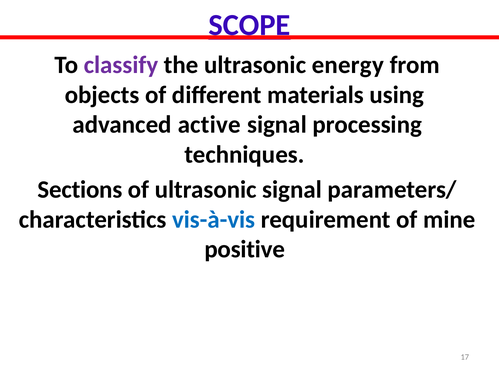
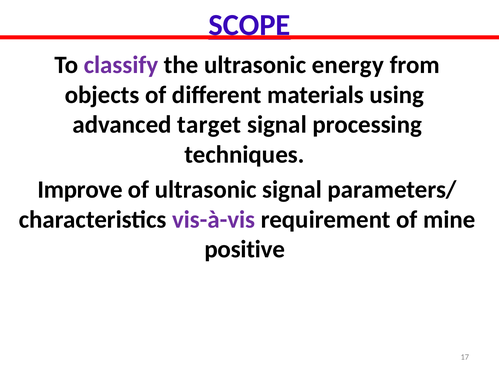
active: active -> target (209, 125)
Sections: Sections -> Improve (80, 190)
vis-à-vis colour: blue -> purple (214, 220)
